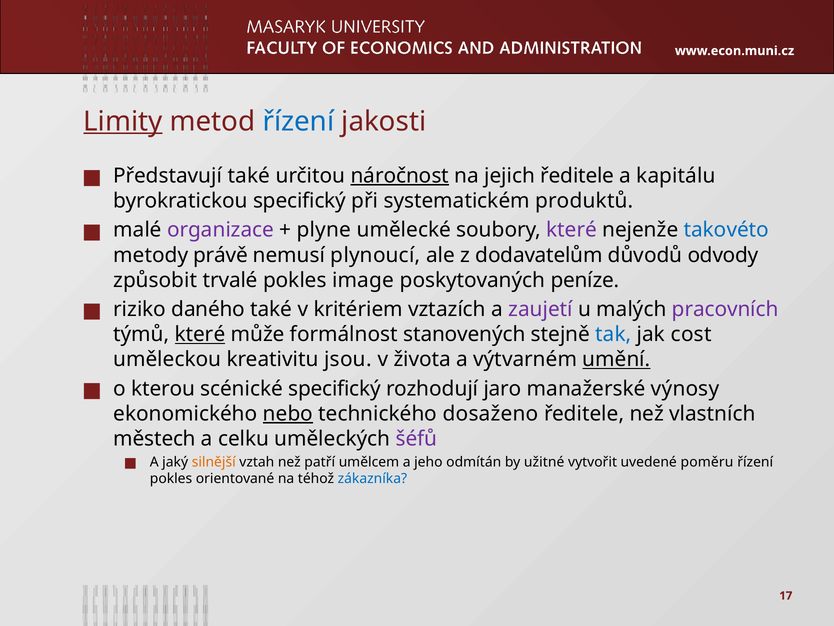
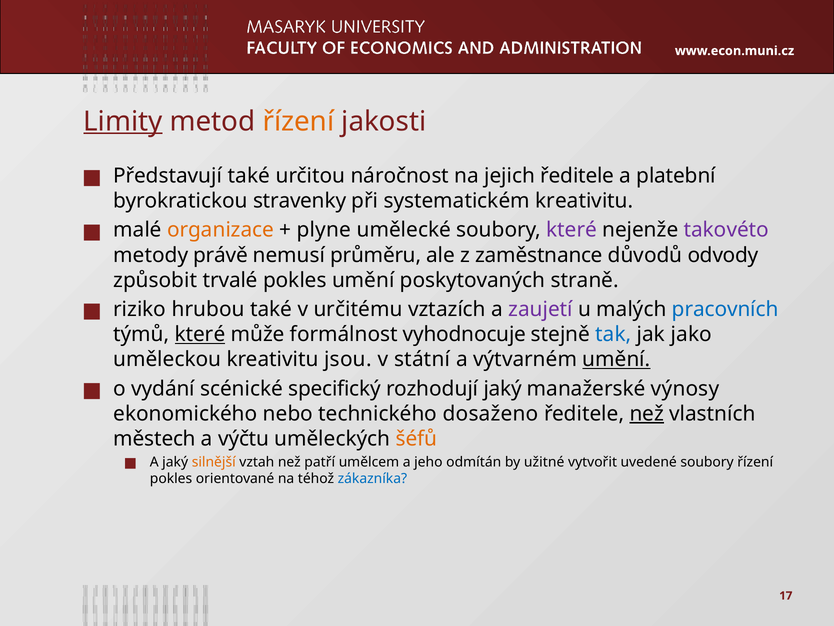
řízení colour: blue -> orange (298, 121)
náročnost underline: present -> none (400, 176)
kapitálu: kapitálu -> platební (676, 176)
byrokratickou specifický: specifický -> stravenky (300, 201)
systematickém produktů: produktů -> kreativitu (584, 201)
organizace colour: purple -> orange (221, 230)
takovéto colour: blue -> purple (726, 230)
plynoucí: plynoucí -> průměru (376, 255)
dodavatelům: dodavatelům -> zaměstnance (539, 255)
pokles image: image -> umění (363, 280)
peníze: peníze -> straně (585, 280)
daného: daného -> hrubou (208, 309)
kritériem: kritériem -> určitému (358, 309)
pracovních colour: purple -> blue (725, 309)
stanovených: stanovených -> vyhodnocuje (464, 334)
cost: cost -> jako (691, 334)
života: života -> státní (422, 359)
kterou: kterou -> vydání (163, 388)
rozhodují jaro: jaro -> jaký (503, 388)
nebo underline: present -> none (288, 413)
než underline: none -> present (647, 413)
celku: celku -> výčtu (244, 438)
šéfů colour: purple -> orange (416, 438)
uvedené poměru: poměru -> soubory (707, 462)
